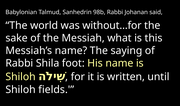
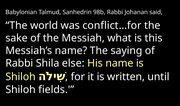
without…for: without…for -> conflict…for (112, 25)
foot: foot -> else (73, 63)
